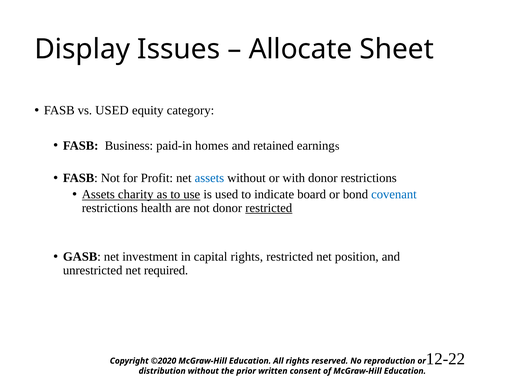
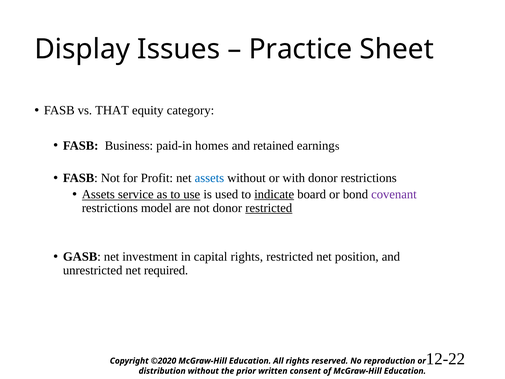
Allocate: Allocate -> Practice (301, 49)
vs USED: USED -> THAT (112, 110)
charity: charity -> service (136, 194)
indicate underline: none -> present (274, 194)
covenant colour: blue -> purple (394, 194)
health: health -> model (156, 208)
